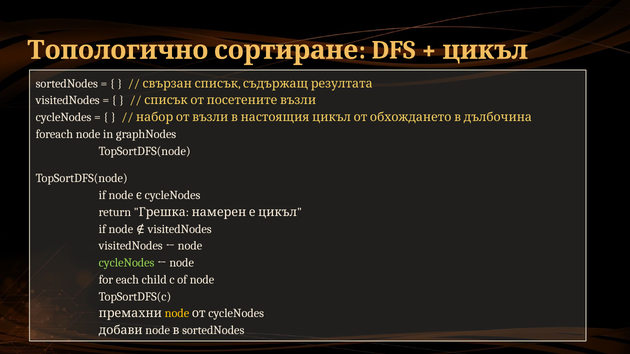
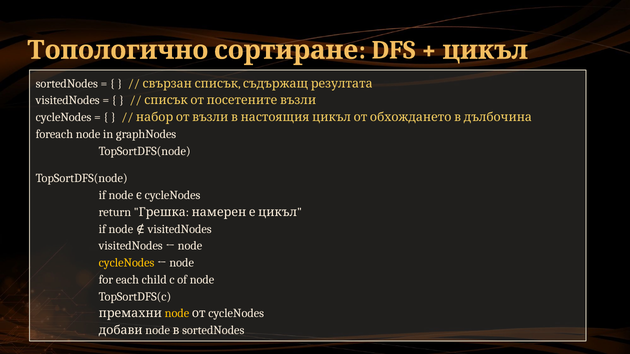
cycleNodes colour: light green -> yellow (127, 263)
